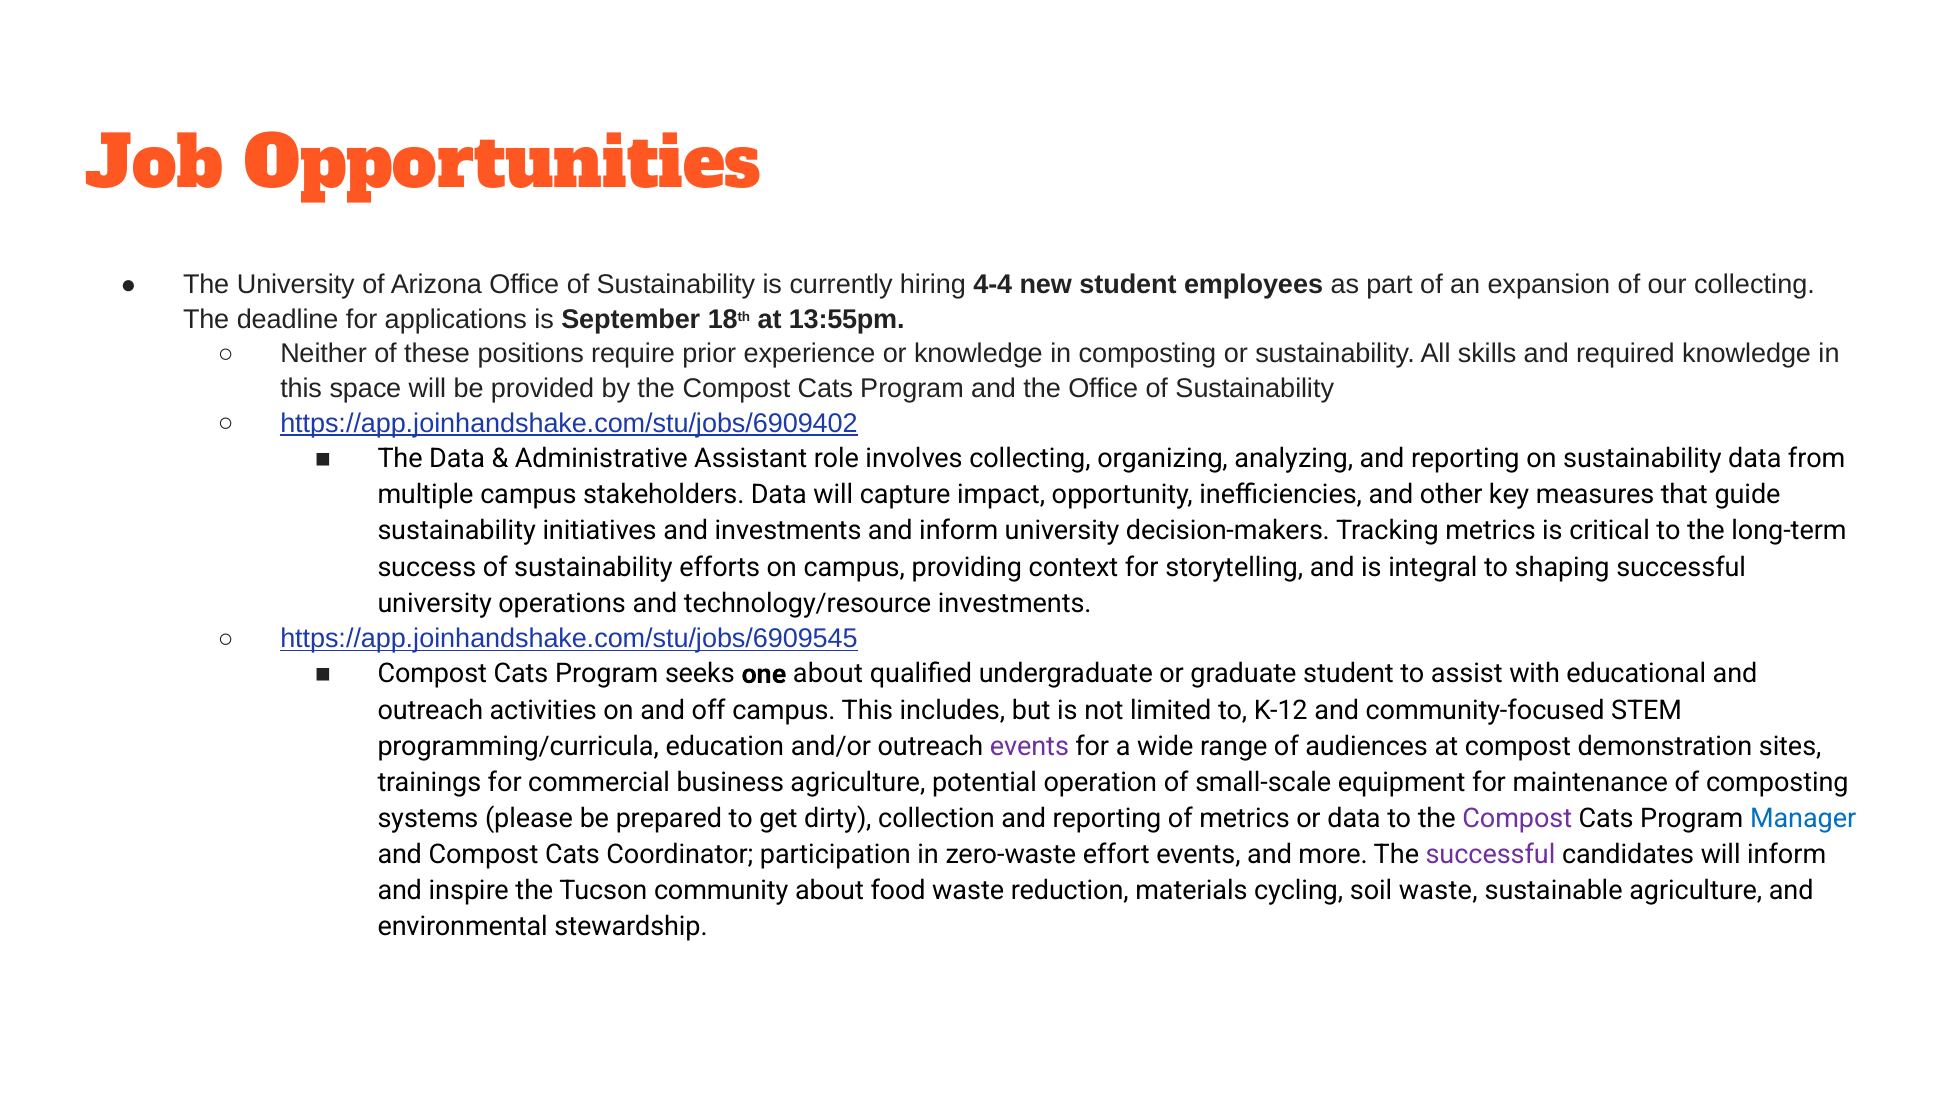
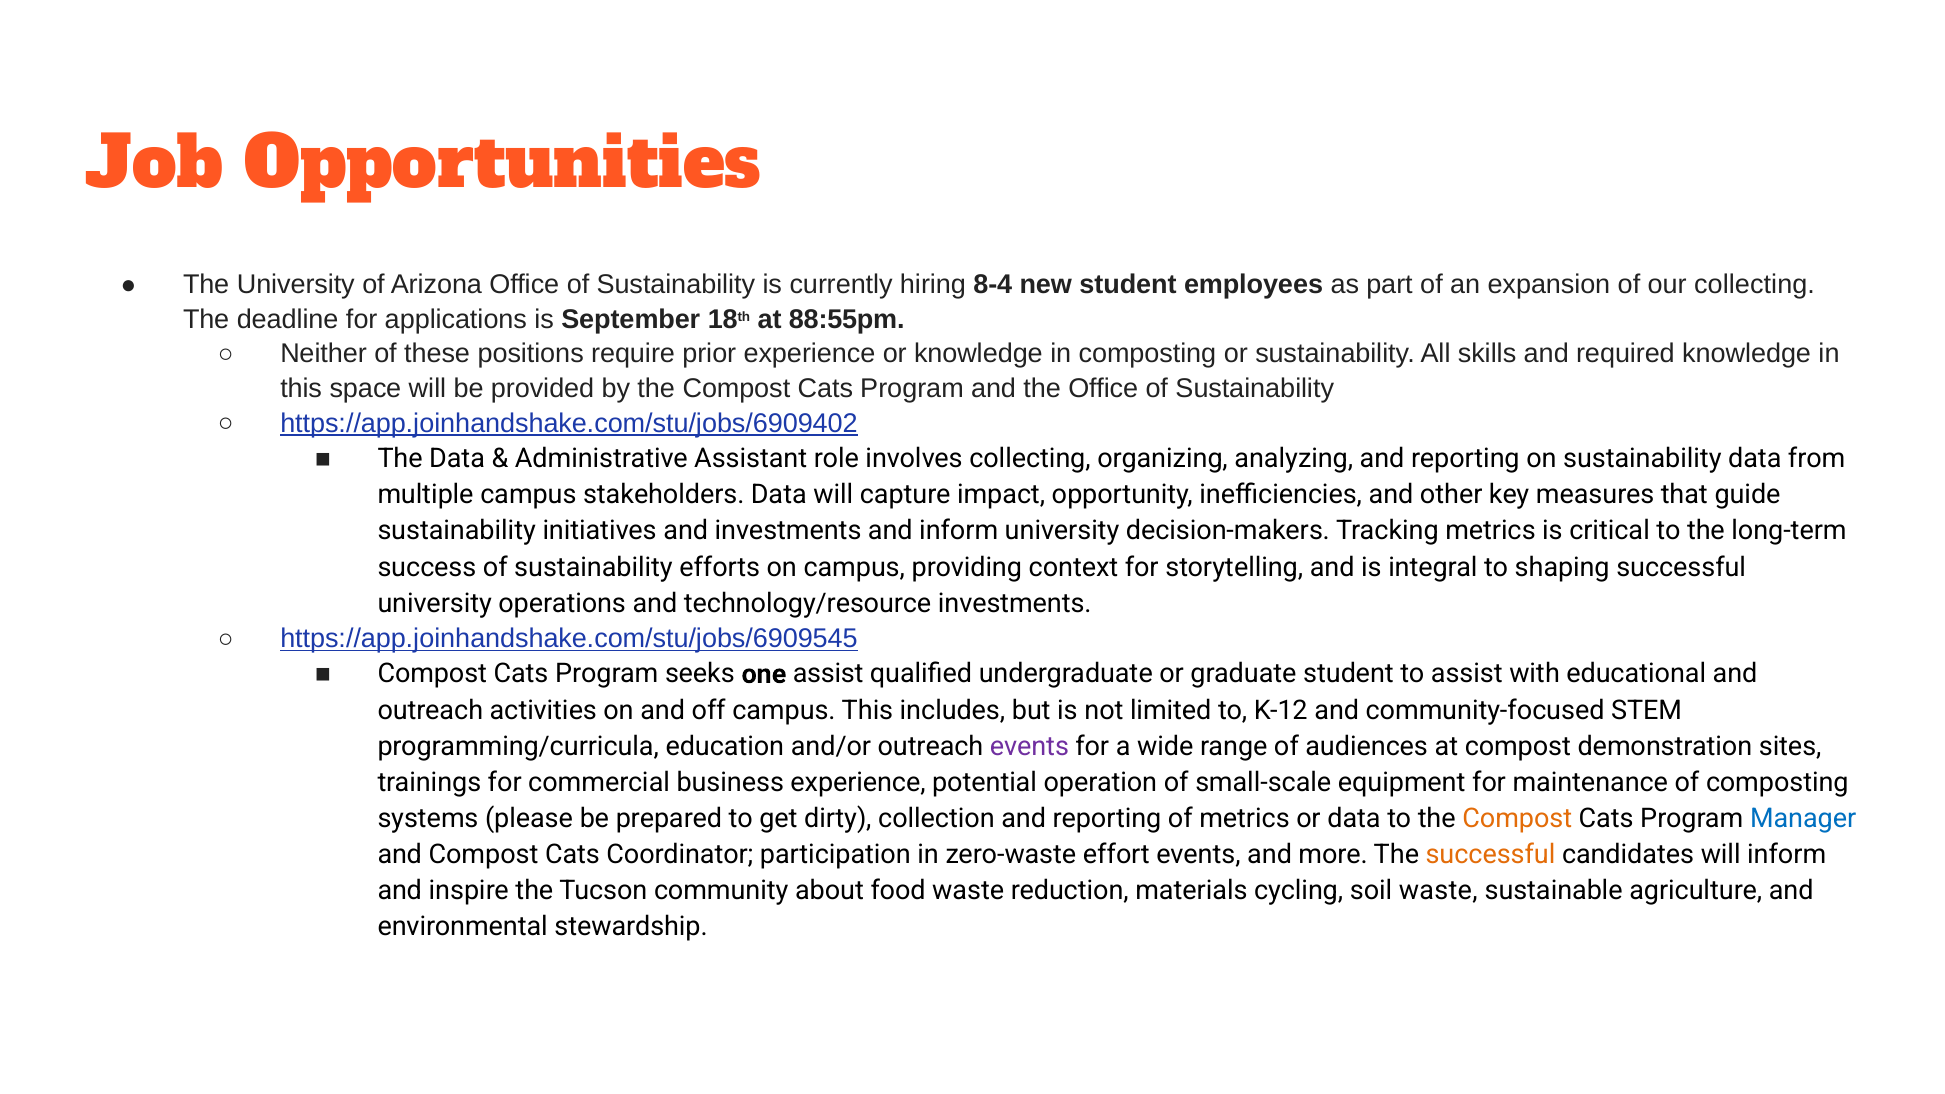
4-4: 4-4 -> 8-4 (993, 285)
13:55pm: 13:55pm -> 88:55pm (847, 319)
one about: about -> assist (828, 674)
business agriculture: agriculture -> experience (858, 783)
Compost colour: purple -> orange (1517, 819)
successful colour: purple -> orange (1490, 855)
